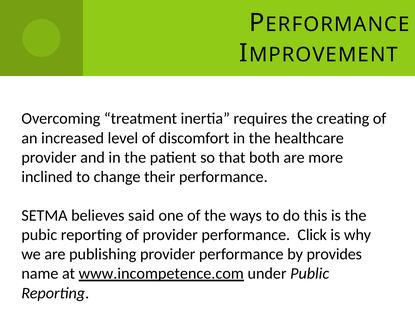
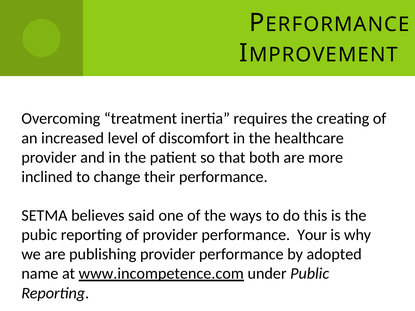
Click: Click -> Your (312, 235)
provides: provides -> adopted (334, 254)
